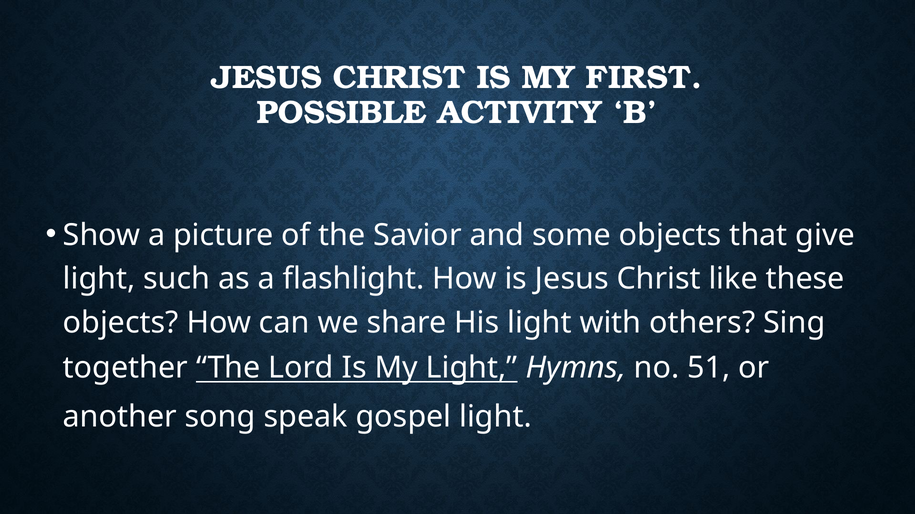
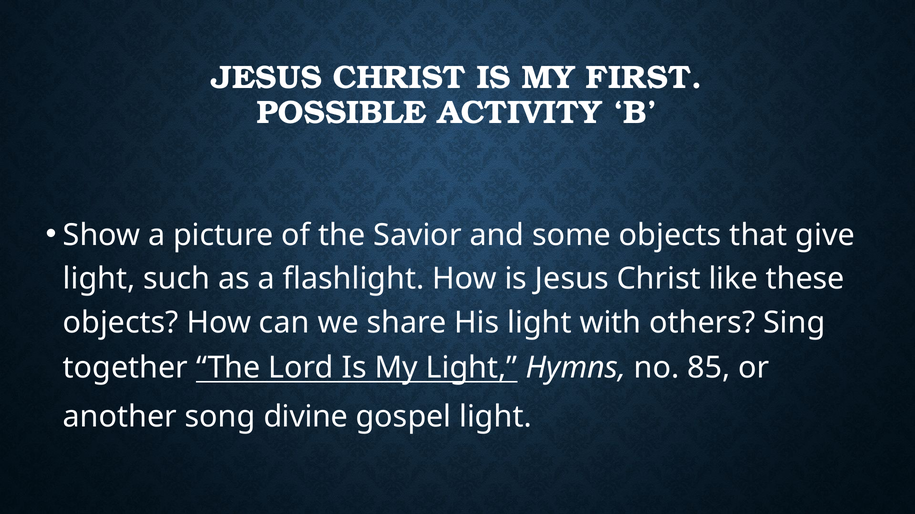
51: 51 -> 85 (709, 368)
speak: speak -> divine (306, 417)
